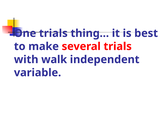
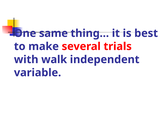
One trials: trials -> same (53, 33)
